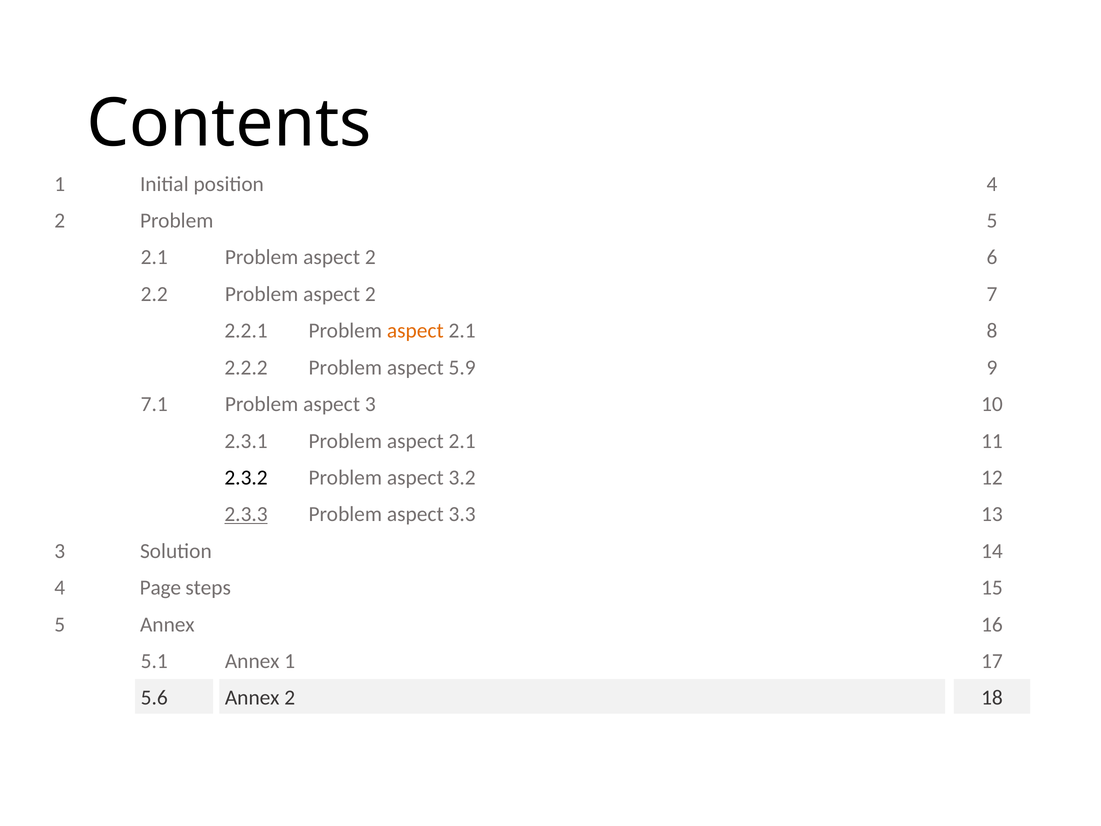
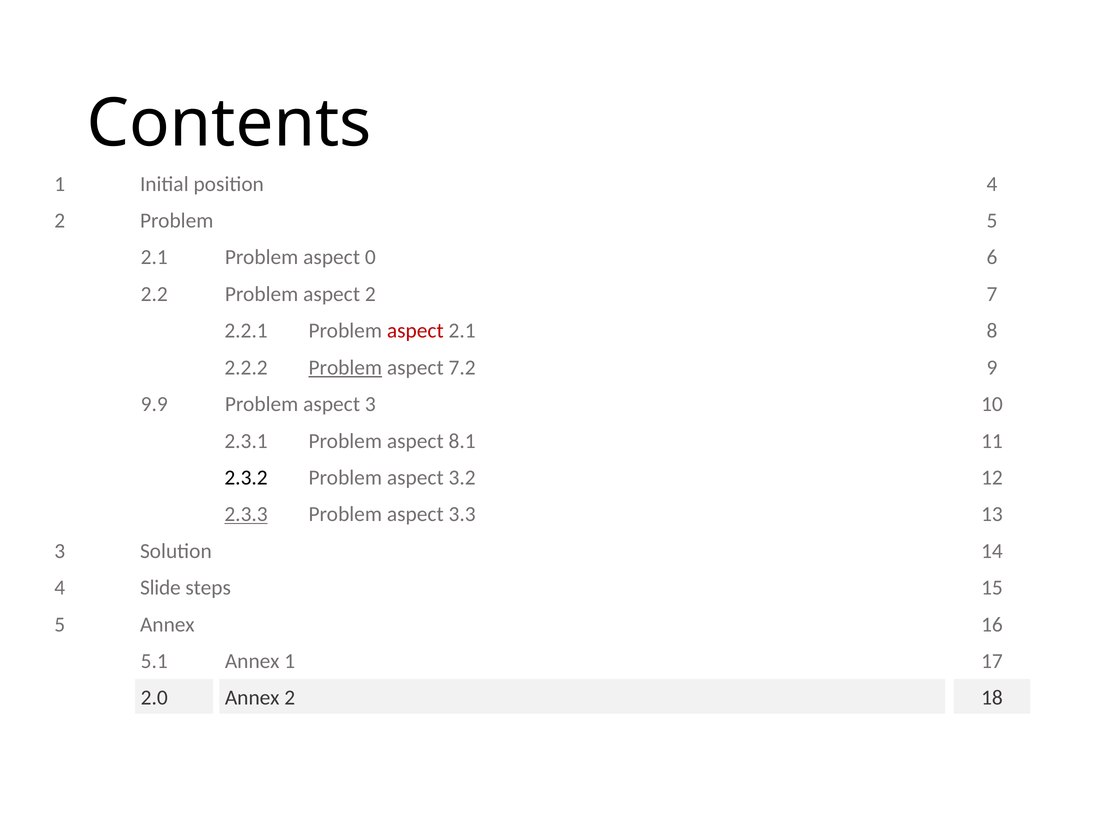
2.1 Problem aspect 2: 2 -> 0 (370, 257)
aspect colour: orange -> red (415, 331)
Problem underline: none -> present (345, 367)
5.9: 5.9 -> 7.2 (462, 367)
7.1: 7.1 -> 9.9 (154, 404)
2.3.1 Problem aspect 2.1: 2.1 -> 8.1 (462, 441)
Page: Page -> Slide (160, 588)
5.6: 5.6 -> 2.0 (154, 698)
